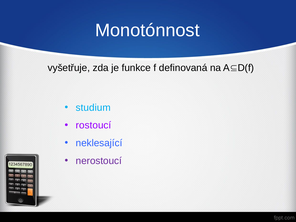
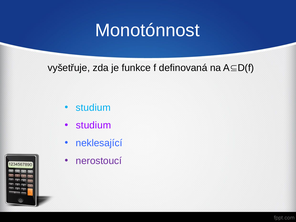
rostoucí: rostoucí -> studium (94, 125)
